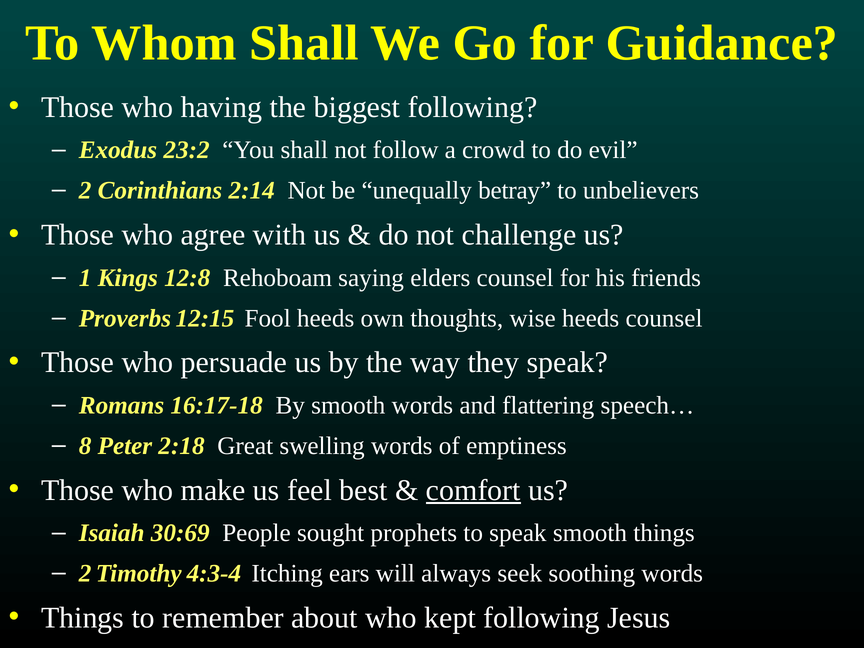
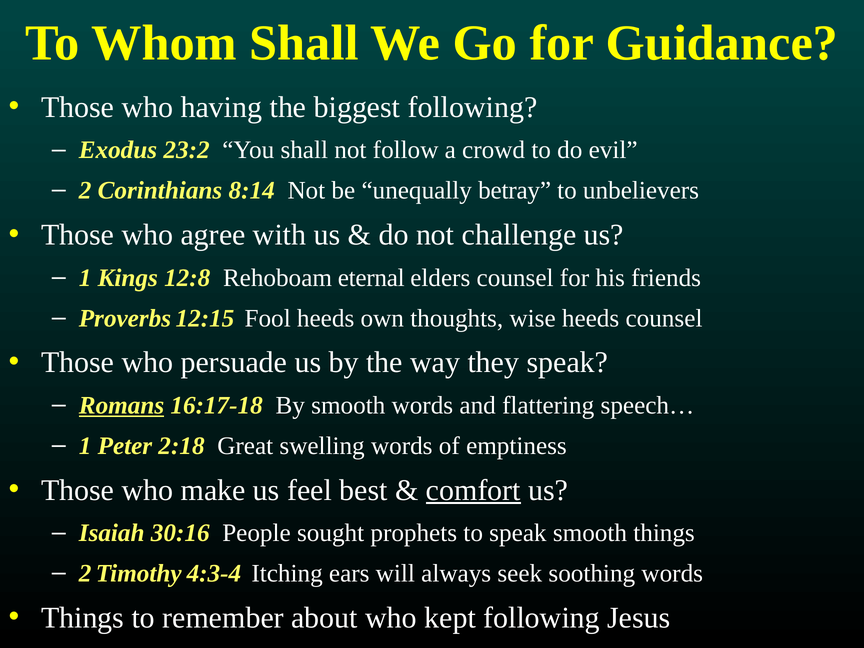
2:14: 2:14 -> 8:14 (252, 191)
saying: saying -> eternal (371, 278)
Romans underline: none -> present (122, 405)
8: 8 -> 1 (85, 446)
30:69: 30:69 -> 30:16 (180, 533)
